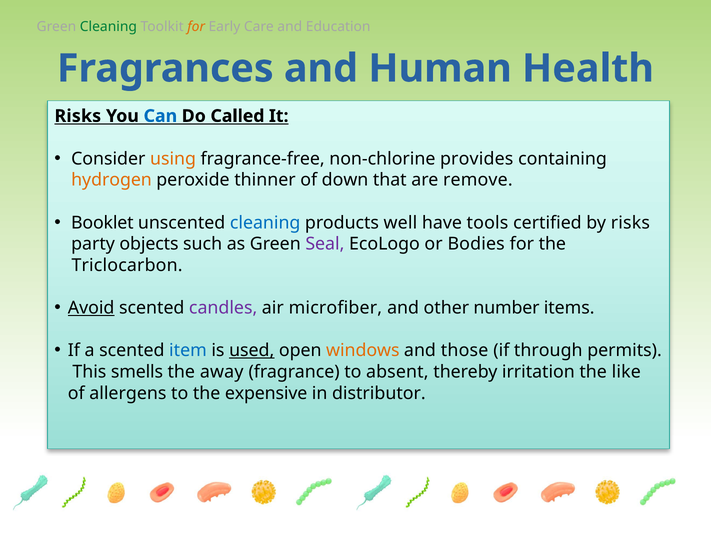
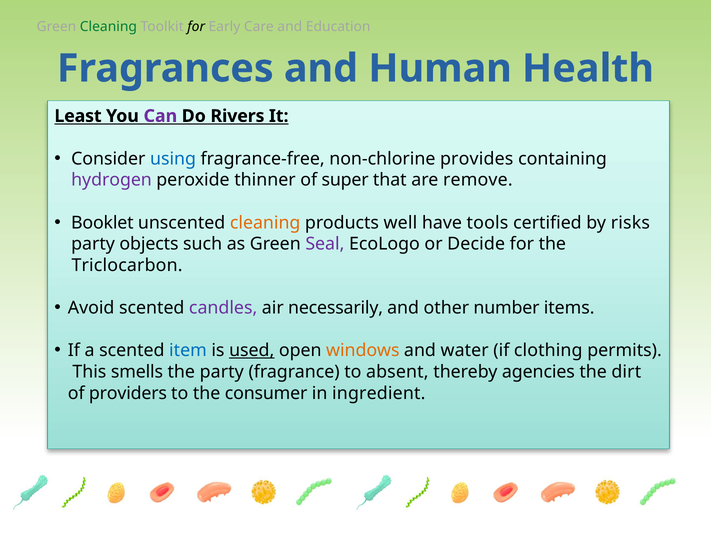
for colour: orange -> black (196, 27)
Risks: Risks -> Least (78, 116)
Can colour: blue -> purple (160, 116)
Called: Called -> Rivers (237, 116)
using colour: orange -> blue (173, 159)
hydrogen colour: orange -> purple (112, 180)
down: down -> super (345, 180)
cleaning colour: blue -> orange (265, 223)
Bodies: Bodies -> Decide (476, 244)
Avoid underline: present -> none (91, 308)
microfiber: microfiber -> necessarily (336, 308)
those: those -> water (465, 351)
through: through -> clothing (548, 351)
the away: away -> party (222, 372)
irritation: irritation -> agencies (538, 372)
like: like -> dirt (626, 372)
allergens: allergens -> providers (128, 393)
expensive: expensive -> consumer (266, 393)
distributor: distributor -> ingredient (379, 393)
